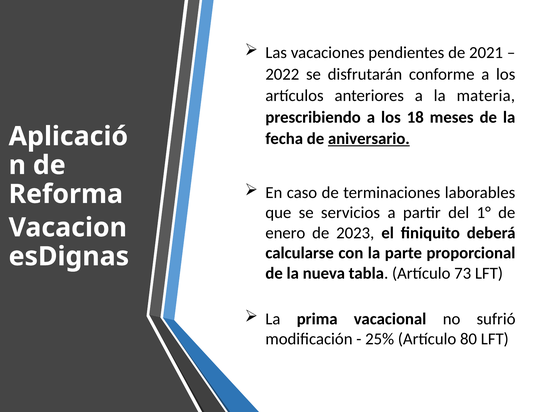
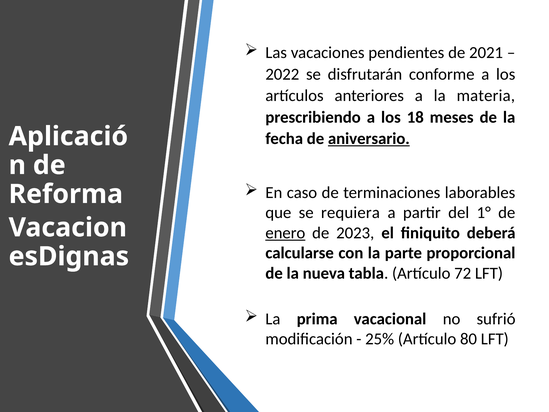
servicios: servicios -> requiera (350, 213)
enero underline: none -> present (285, 233)
73: 73 -> 72 (463, 273)
